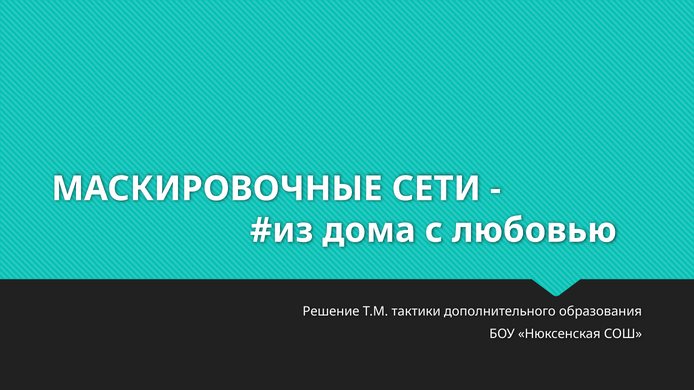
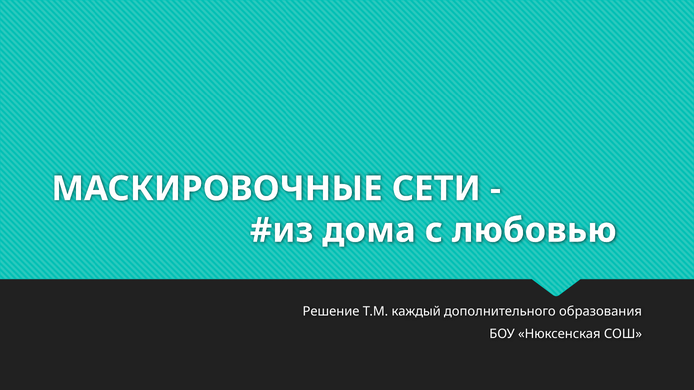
тактики: тактики -> каждый (416, 312)
